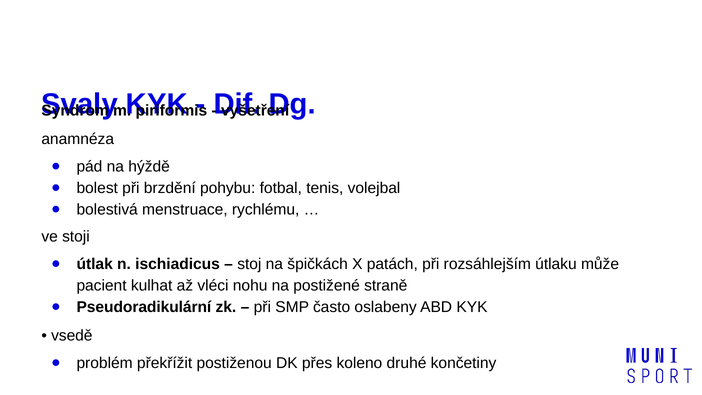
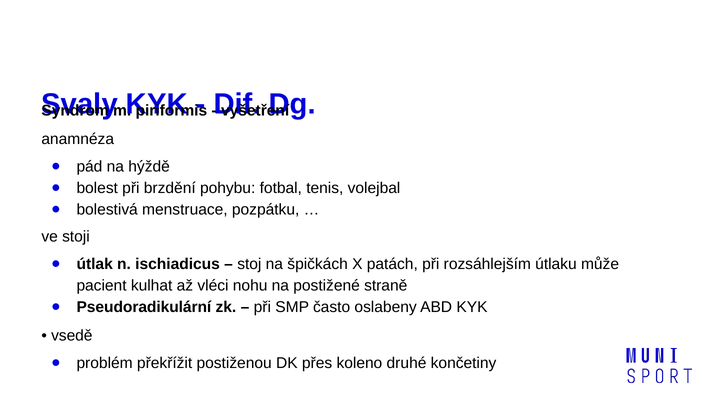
rychlému: rychlému -> pozpátku (266, 209)
